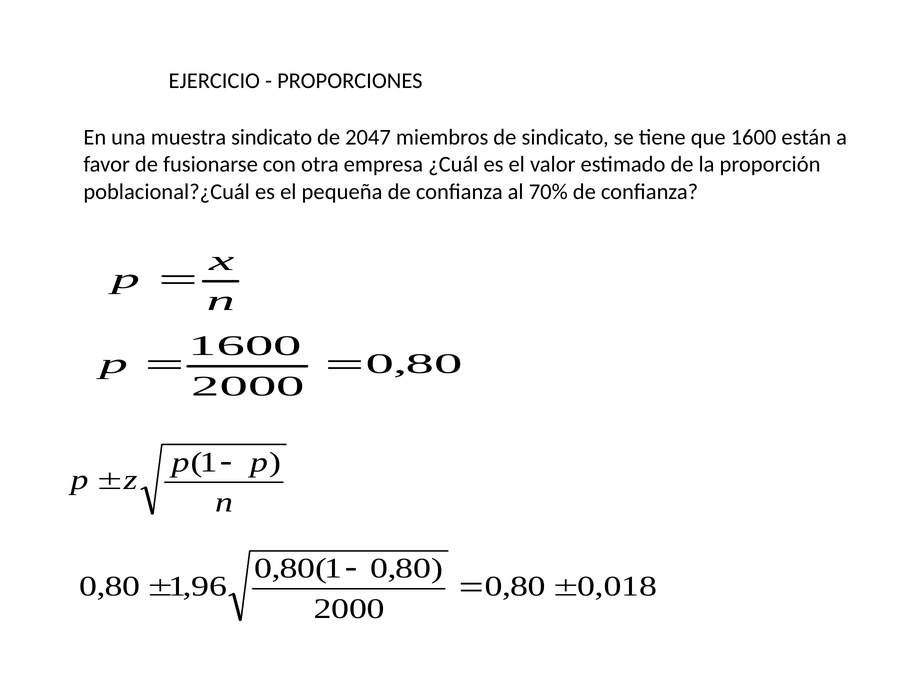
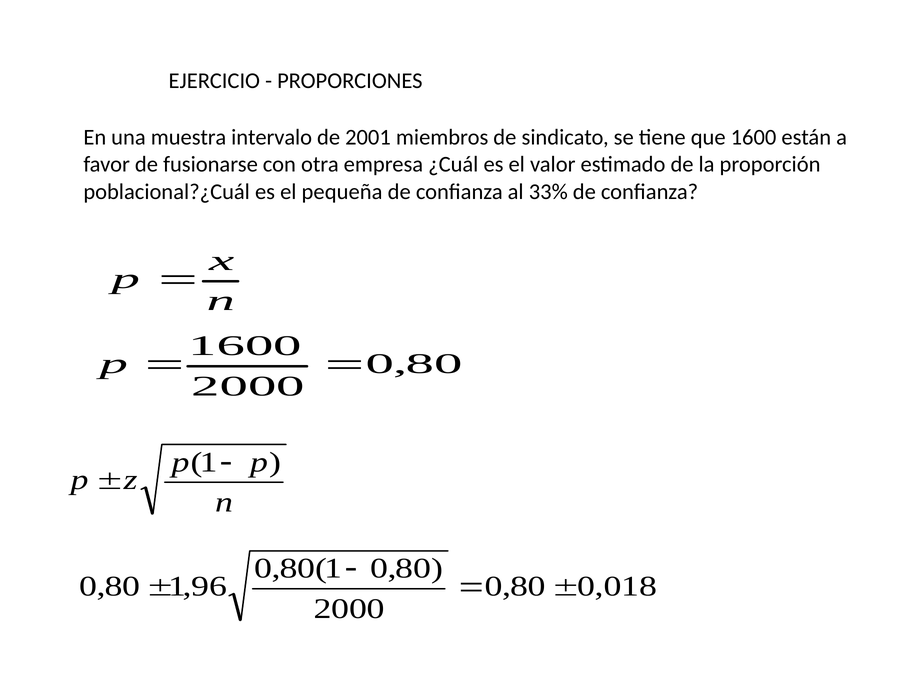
muestra sindicato: sindicato -> intervalo (272, 138)
2047: 2047 -> 2001 (368, 138)
70%: 70% -> 33% (548, 192)
